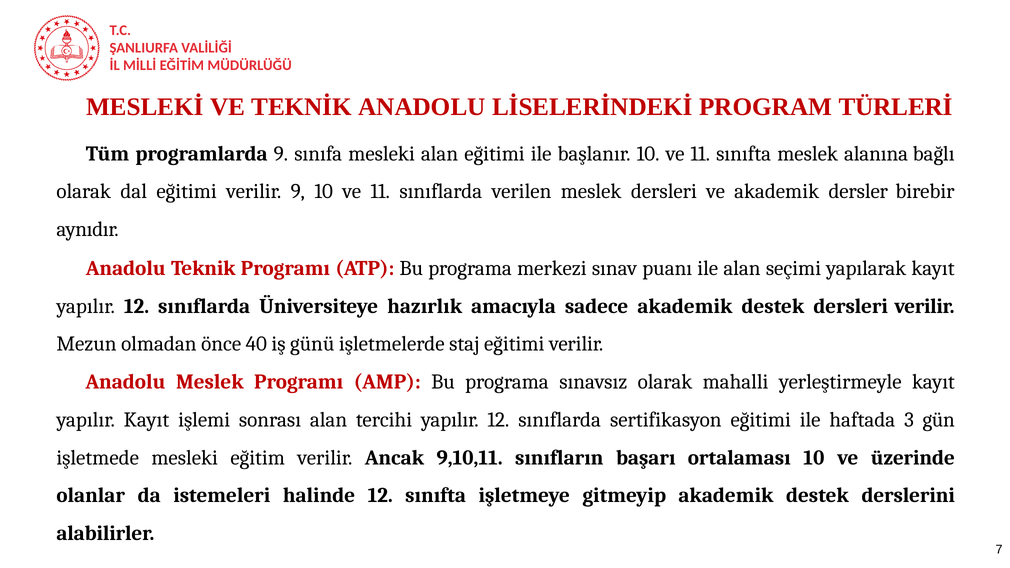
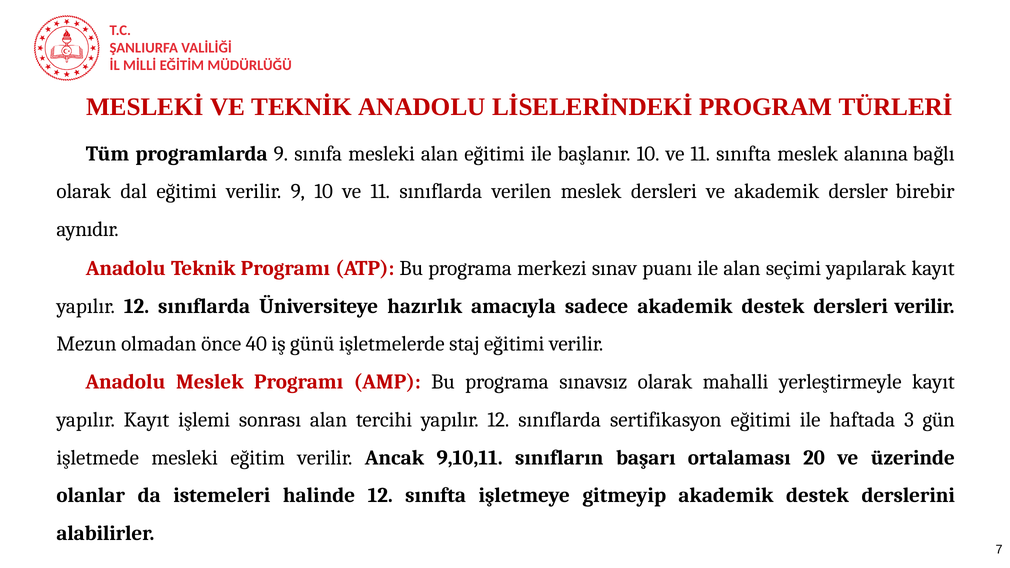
ortalaması 10: 10 -> 20 (814, 458)
